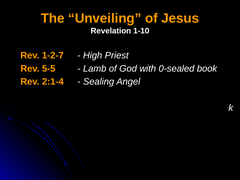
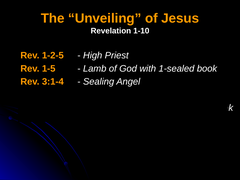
1-2-7: 1-2-7 -> 1-2-5 (53, 55)
5-5: 5-5 -> 1-5 (49, 69)
0-sealed: 0-sealed -> 1-sealed (176, 69)
2:1-4: 2:1-4 -> 3:1-4 (53, 82)
